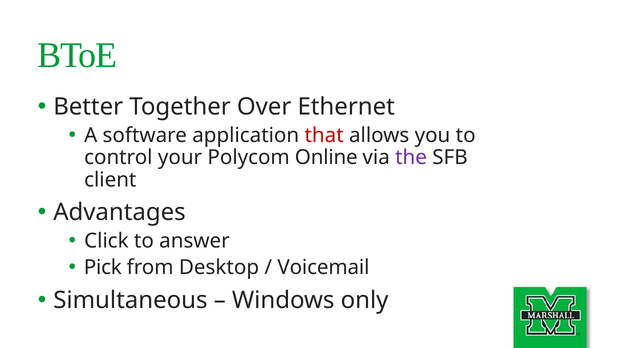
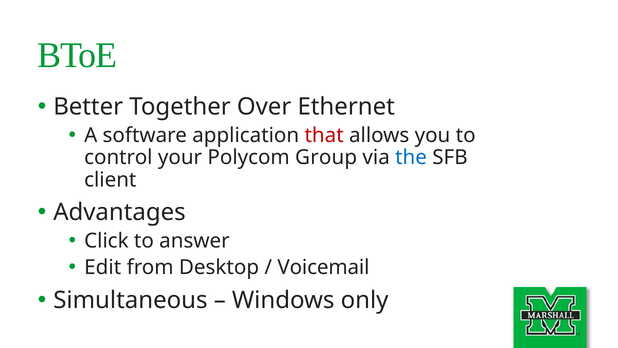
Online: Online -> Group (326, 157)
the colour: purple -> blue (411, 157)
Pick: Pick -> Edit (103, 267)
